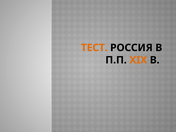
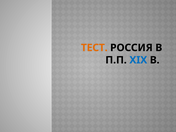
XIX colour: orange -> blue (138, 60)
